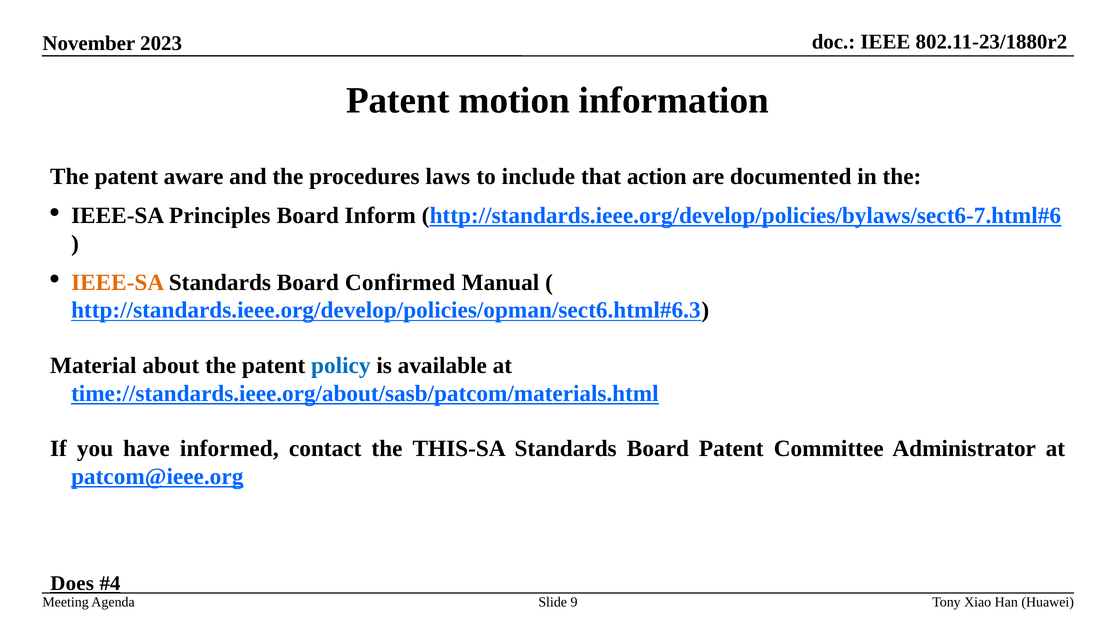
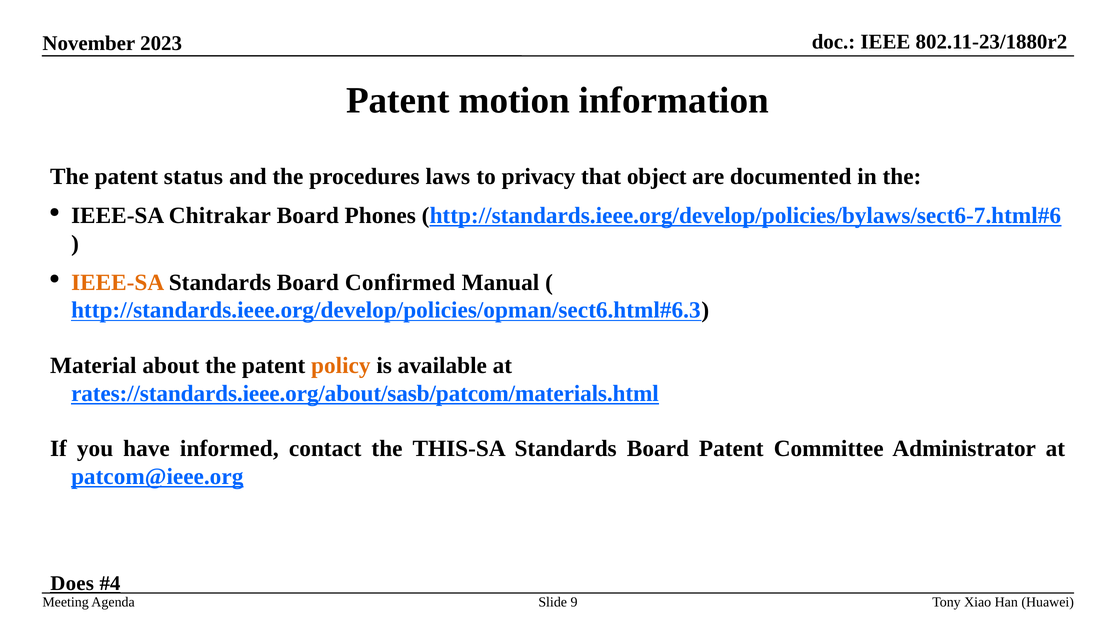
aware: aware -> status (193, 176)
include: include -> privacy (539, 176)
action: action -> object (657, 176)
Principles: Principles -> Chitrakar (220, 215)
Inform: Inform -> Phones (380, 215)
policy colour: blue -> orange (341, 365)
time://standards.ieee.org/about/sasb/patcom/materials.html: time://standards.ieee.org/about/sasb/patcom/materials.html -> rates://standards.ieee.org/about/sasb/patcom/materials.html (365, 393)
